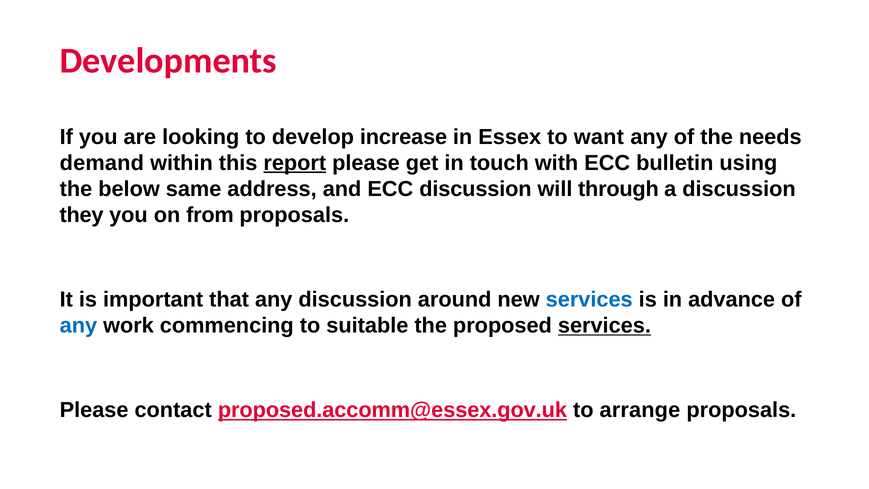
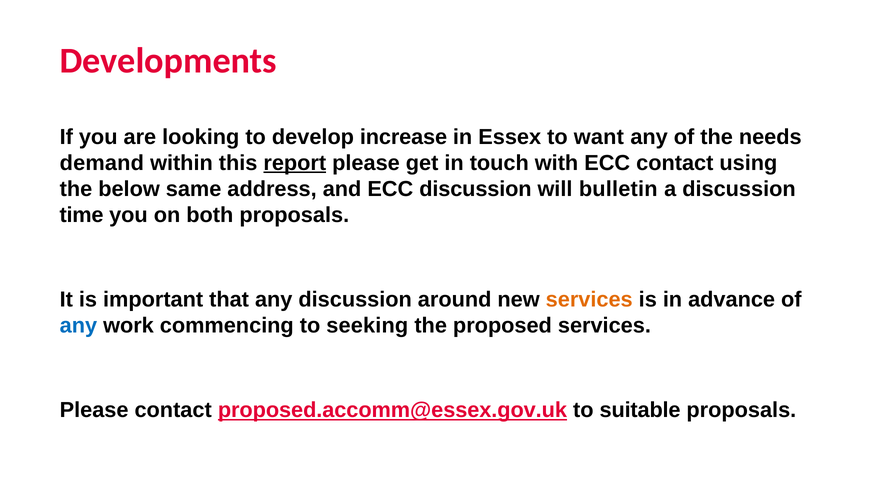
ECC bulletin: bulletin -> contact (675, 163)
through: through -> bulletin (618, 189)
they: they -> time (82, 215)
from: from -> both (210, 215)
services colour: blue -> orange (589, 300)
suitable: suitable -> seeking (367, 326)
services underline: present -> none (604, 326)
arrange: arrange -> suitable (640, 410)
